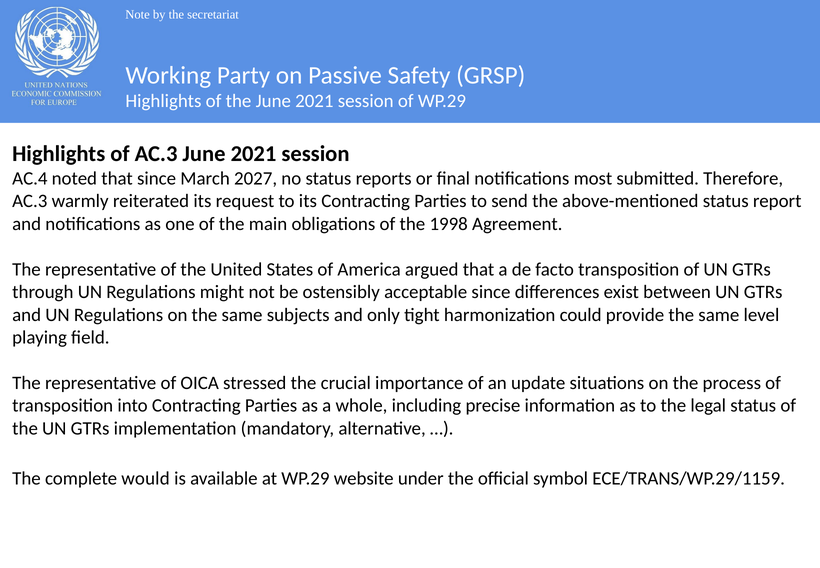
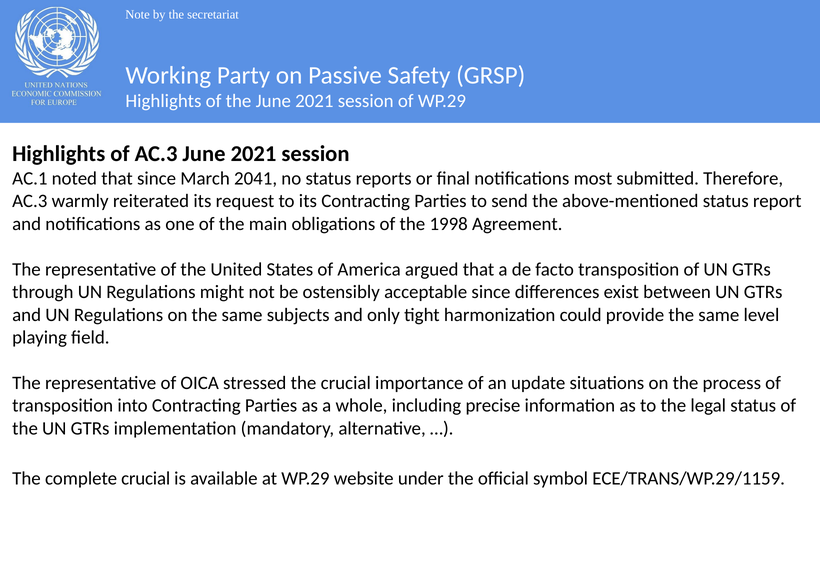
AC.4: AC.4 -> AC.1 (30, 178)
2027: 2027 -> 2041 (256, 178)
complete would: would -> crucial (146, 478)
